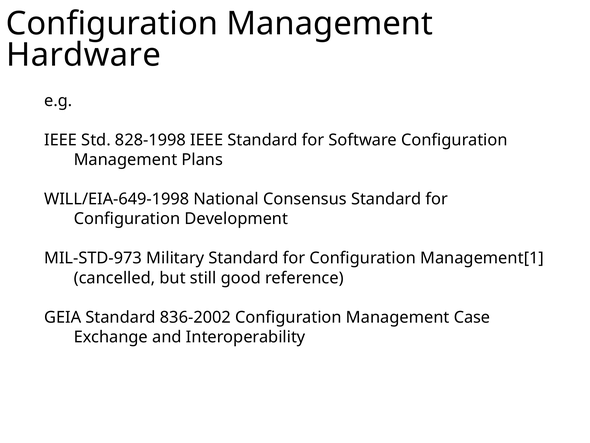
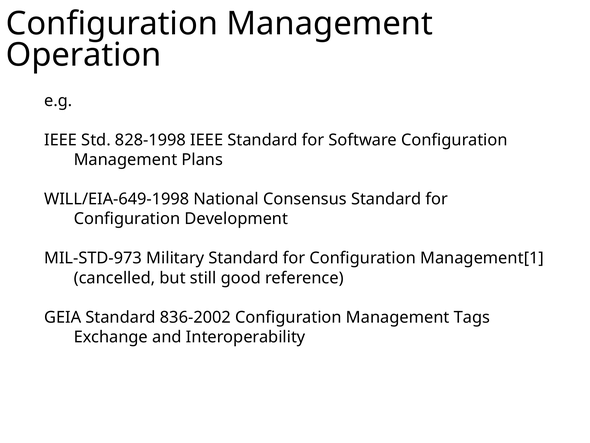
Hardware: Hardware -> Operation (84, 55)
Case: Case -> Tags (472, 317)
